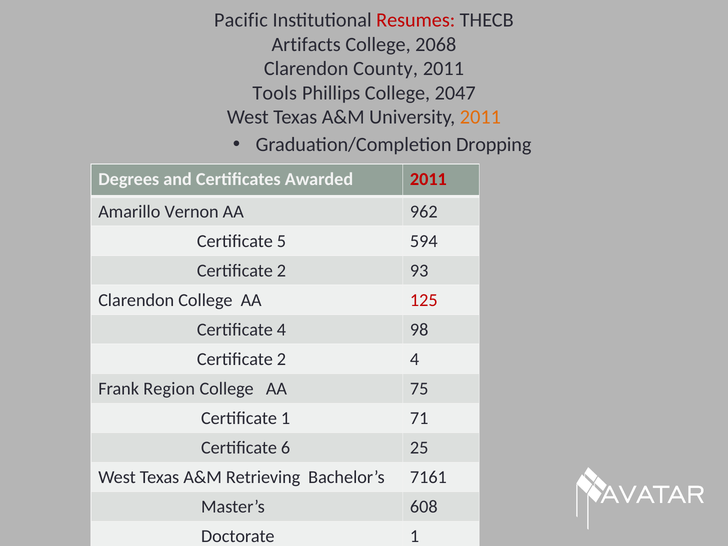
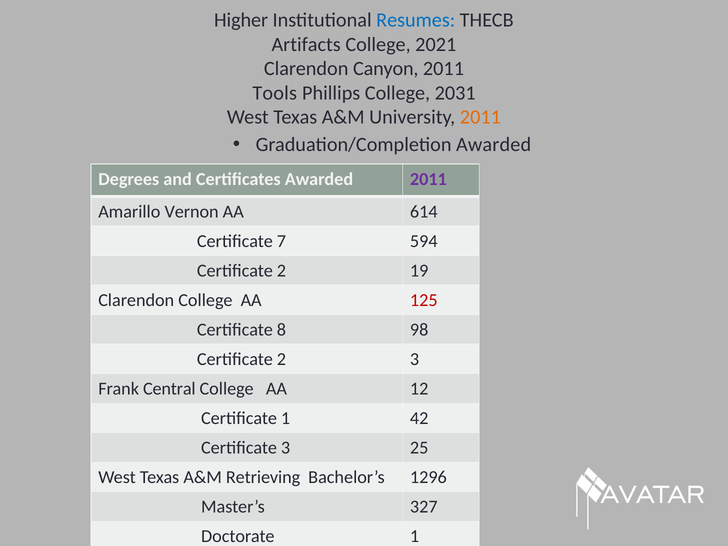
Pacific: Pacific -> Higher (241, 20)
Resumes colour: red -> blue (416, 20)
2068: 2068 -> 2021 (436, 44)
County: County -> Canyon (386, 69)
2047: 2047 -> 2031 (455, 93)
Graduation/Completion Dropping: Dropping -> Awarded (494, 145)
2011 colour: red -> purple (428, 179)
962: 962 -> 614 (424, 212)
5: 5 -> 7 (281, 241)
93: 93 -> 19 (419, 271)
Certificate 4: 4 -> 8 (281, 330)
2 4: 4 -> 3 (415, 359)
Region: Region -> Central (169, 389)
75: 75 -> 12 (419, 389)
71: 71 -> 42 (419, 418)
Certificate 6: 6 -> 3 (286, 448)
7161: 7161 -> 1296 (428, 477)
608: 608 -> 327 (424, 507)
